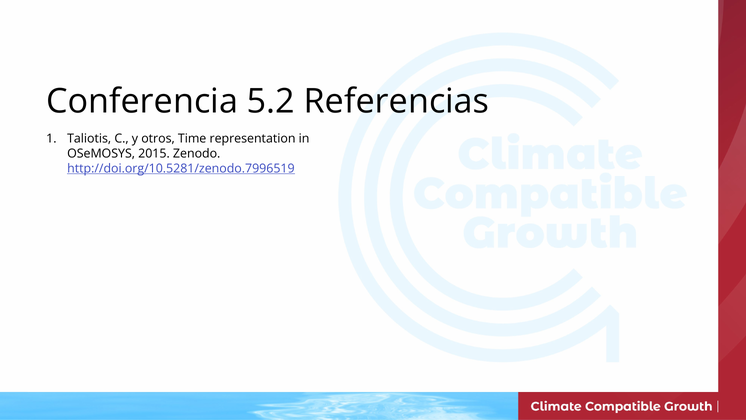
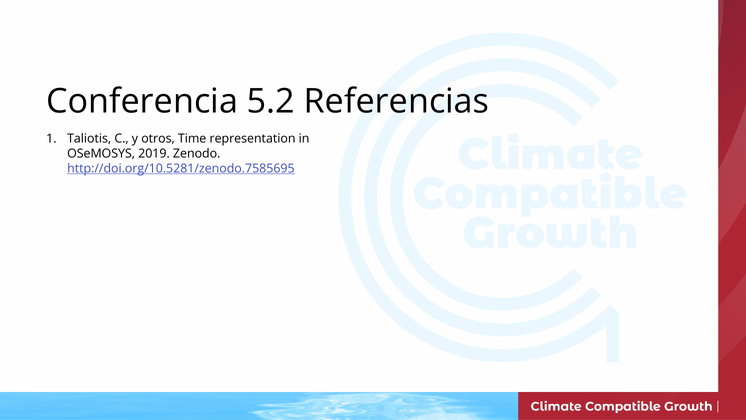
2015: 2015 -> 2019 (154, 153)
http://doi.org/10.5281/zenodo.7996519: http://doi.org/10.5281/zenodo.7996519 -> http://doi.org/10.5281/zenodo.7585695 (181, 168)
